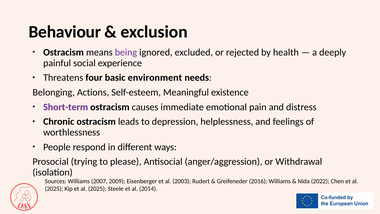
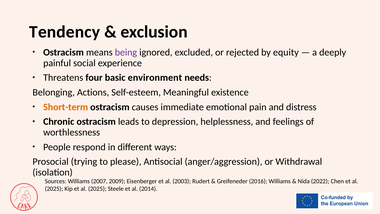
Behaviour: Behaviour -> Tendency (65, 32)
health: health -> equity (286, 52)
Short-term colour: purple -> orange (66, 107)
